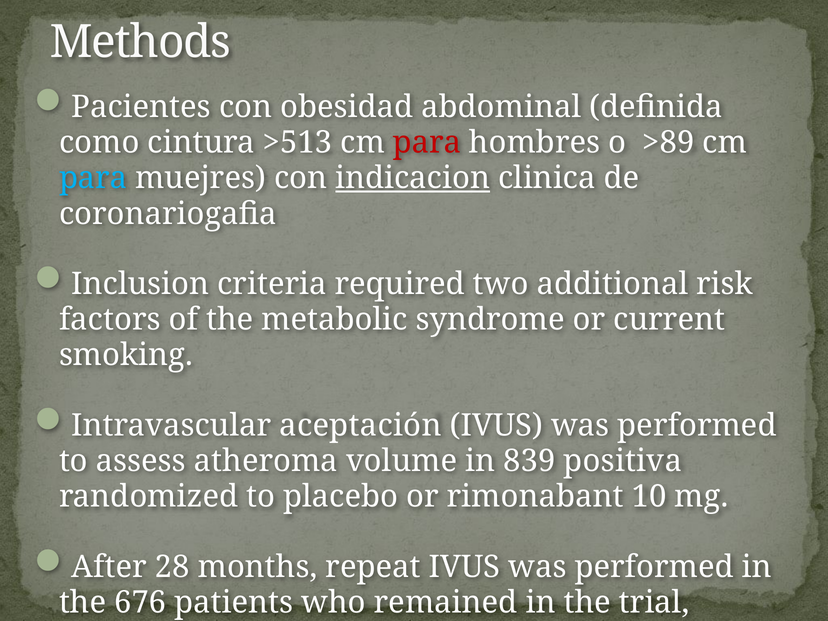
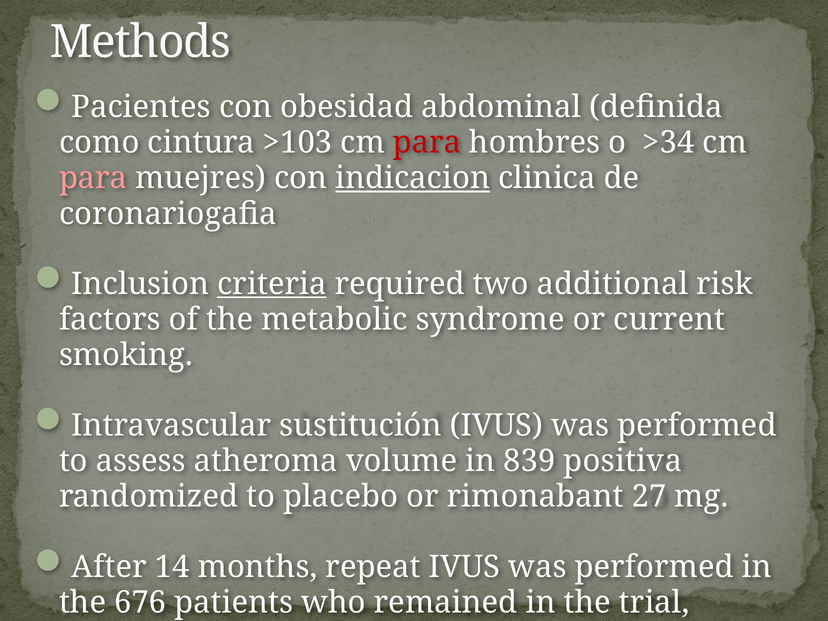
>513: >513 -> >103 (298, 142)
>89: >89 -> >34 (668, 142)
para colour: light blue -> pink (93, 178)
criteria underline: none -> present (272, 284)
aceptación: aceptación -> sustitución (361, 425)
10: 10 -> 27 (649, 497)
28: 28 -> 14 (172, 567)
